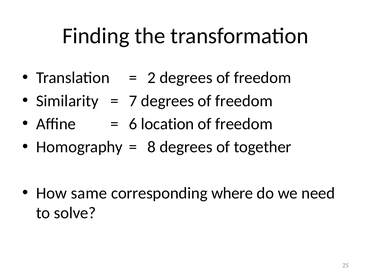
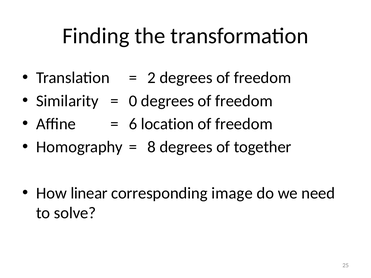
7: 7 -> 0 (133, 101)
same: same -> linear (89, 193)
where: where -> image (232, 193)
